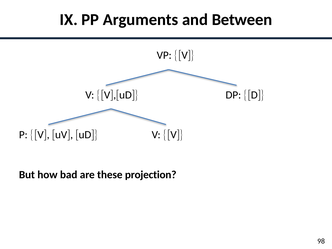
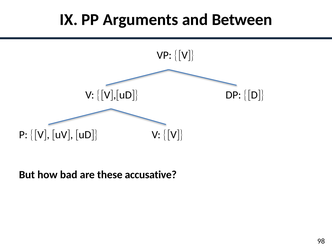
projection: projection -> accusative (151, 175)
